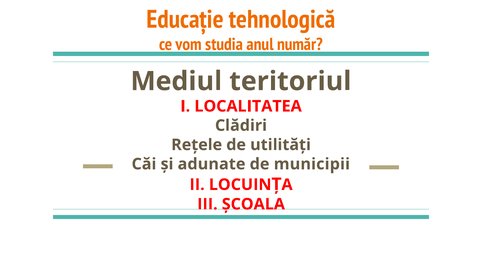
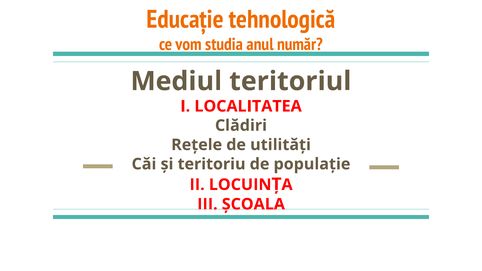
adunate: adunate -> teritoriu (212, 164)
municipii: municipii -> populație (312, 164)
